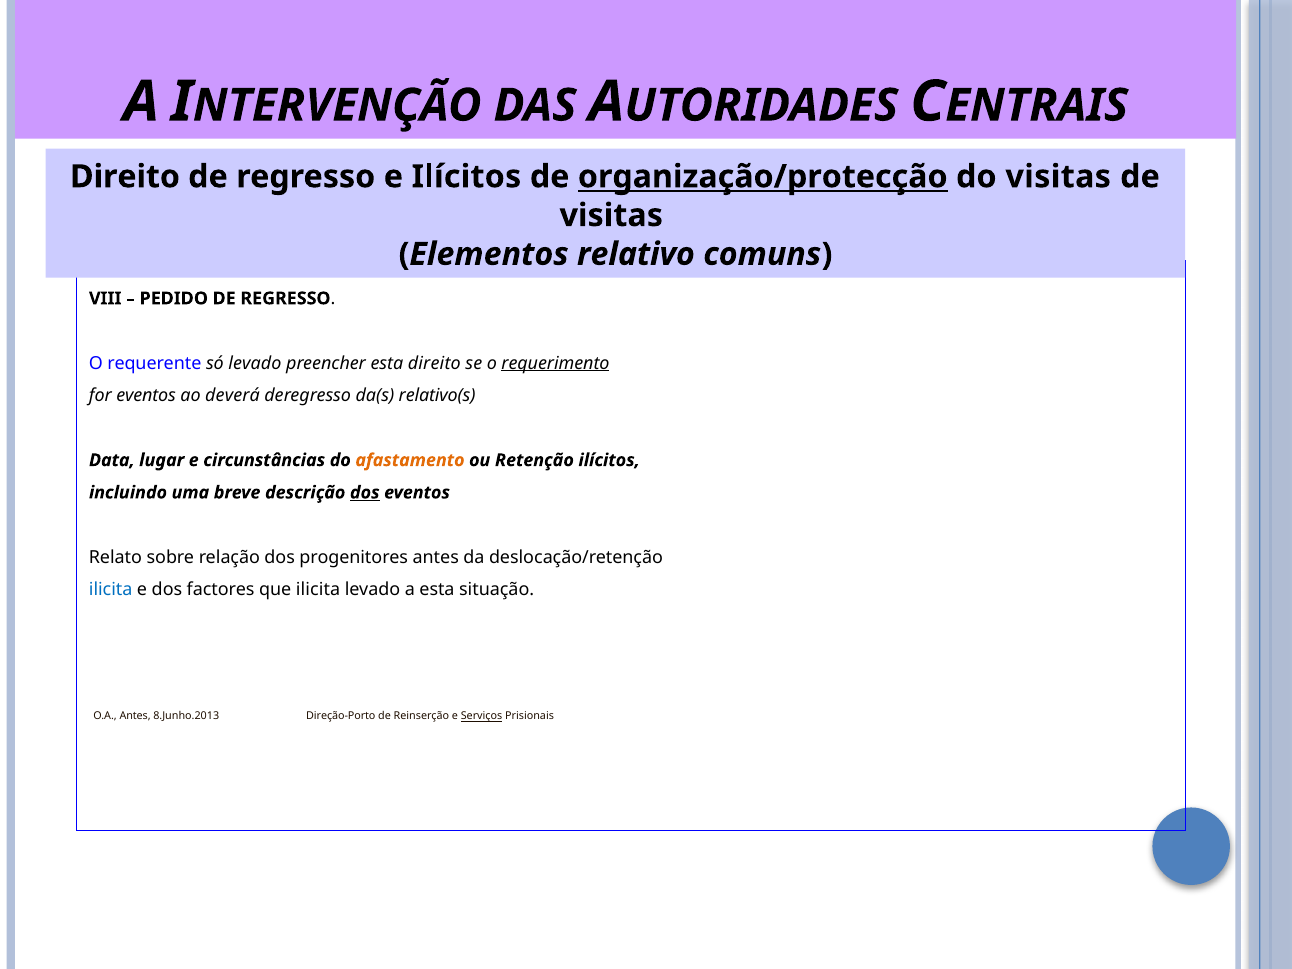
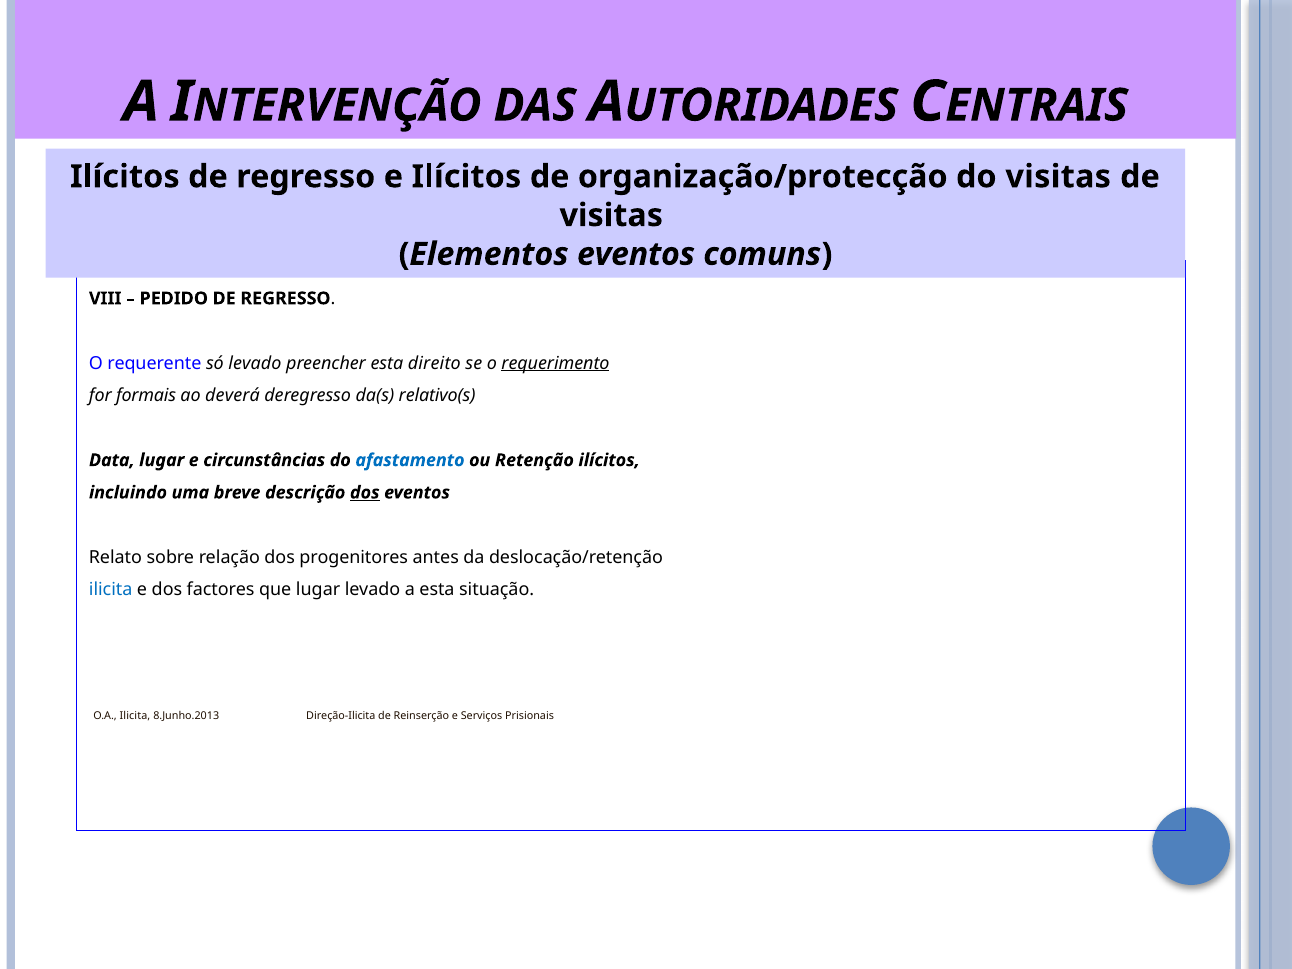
Direito: Direito -> Ilícitos (125, 177)
organização/protecção underline: present -> none (763, 177)
Elementos relativo: relativo -> eventos (636, 254)
for eventos: eventos -> formais (146, 396)
afastamento colour: orange -> blue (410, 460)
que ilicita: ilicita -> lugar (318, 590)
O.A Antes: Antes -> Ilicita (135, 716)
Direção-Porto: Direção-Porto -> Direção-Ilicita (341, 716)
Serviços underline: present -> none (482, 716)
